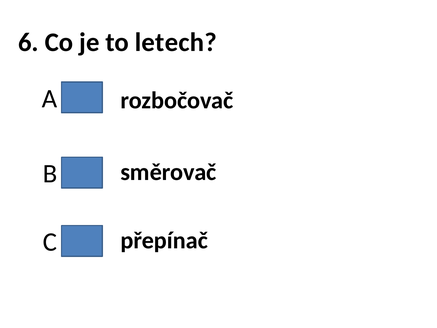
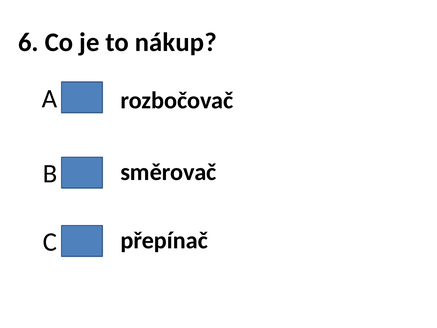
letech: letech -> nákup (176, 42)
